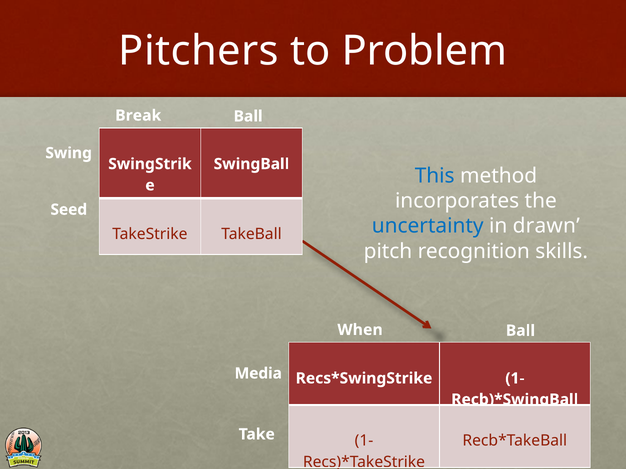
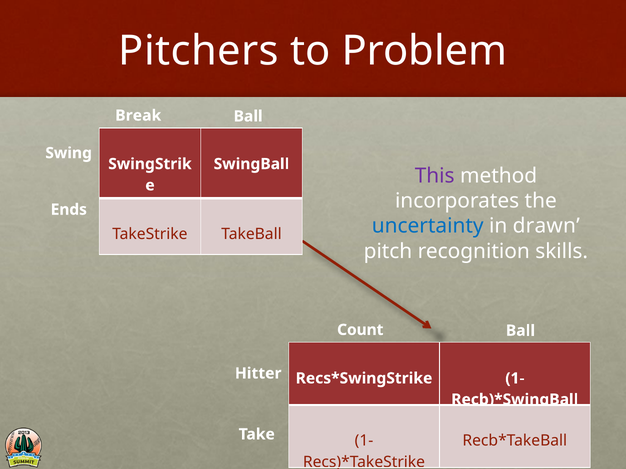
This colour: blue -> purple (435, 176)
Seed: Seed -> Ends (69, 210)
When: When -> Count (360, 330)
Media: Media -> Hitter (258, 374)
